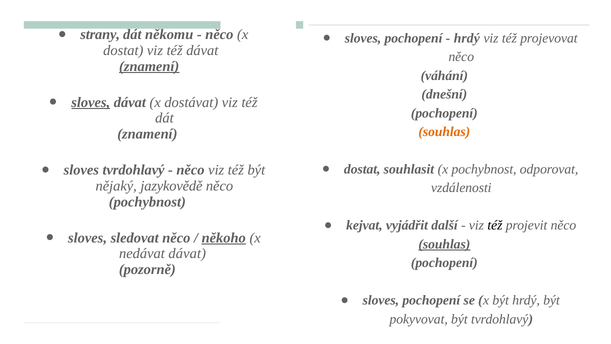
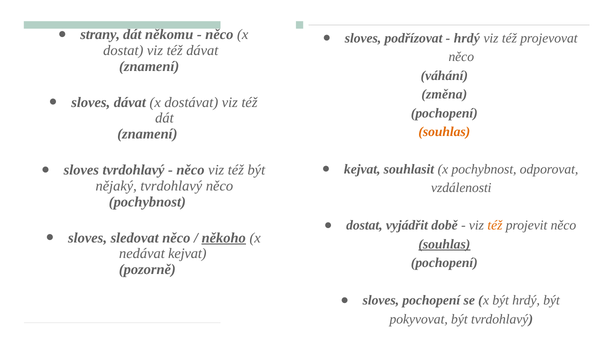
pochopení: pochopení -> podřízovat (413, 38)
znamení underline: present -> none (149, 66)
dnešní: dnešní -> změna (444, 94)
sloves underline: present -> none (91, 102)
dostat: dostat -> kejvat (362, 169)
nějaký jazykovědě: jazykovědě -> tvrdohlavý (171, 186)
kejvat: kejvat -> dostat (364, 225)
další: další -> době (445, 225)
též colour: black -> orange (495, 225)
nedávat dávat: dávat -> kejvat (187, 253)
